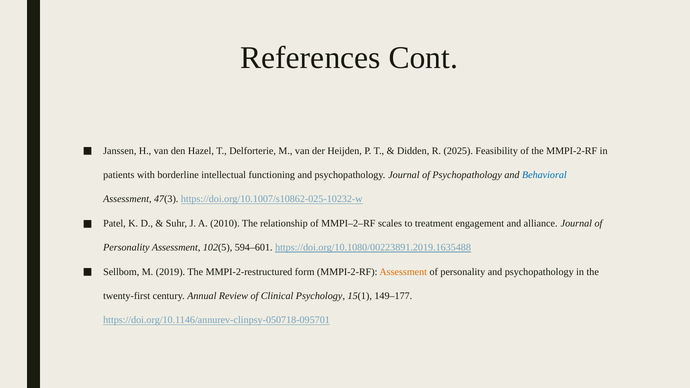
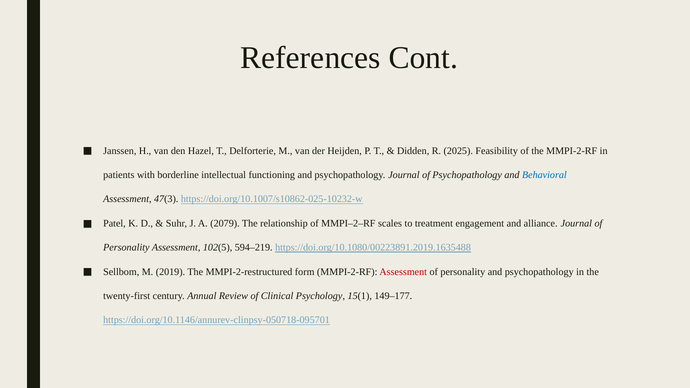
2010: 2010 -> 2079 (225, 223)
594–601: 594–601 -> 594–219 (254, 248)
Assessment colour: orange -> red (403, 272)
